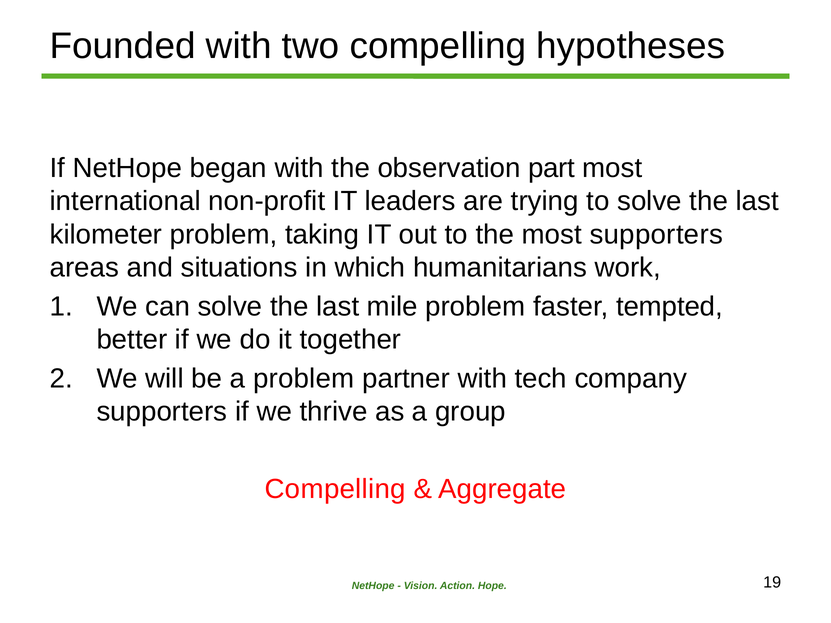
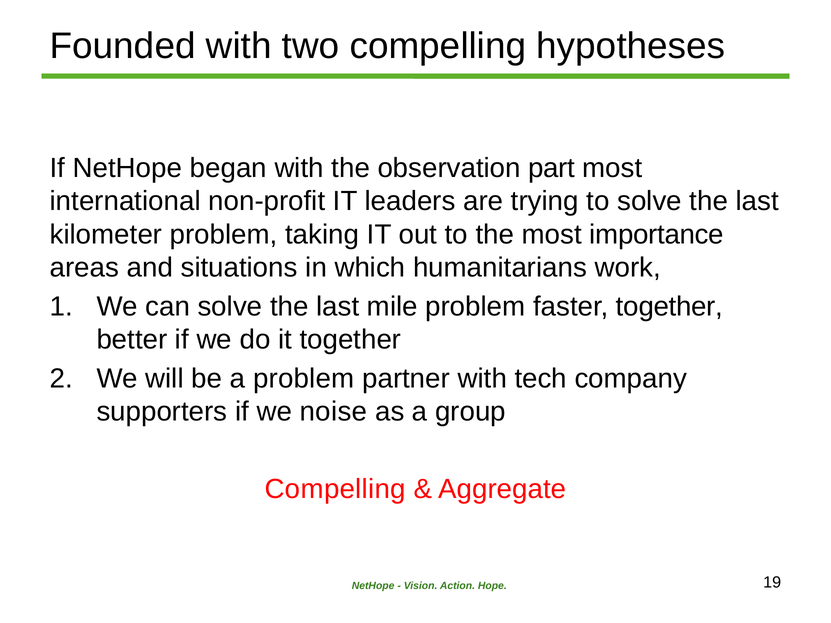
most supporters: supporters -> importance (657, 235)
faster tempted: tempted -> together (670, 307)
thrive: thrive -> noise (333, 412)
